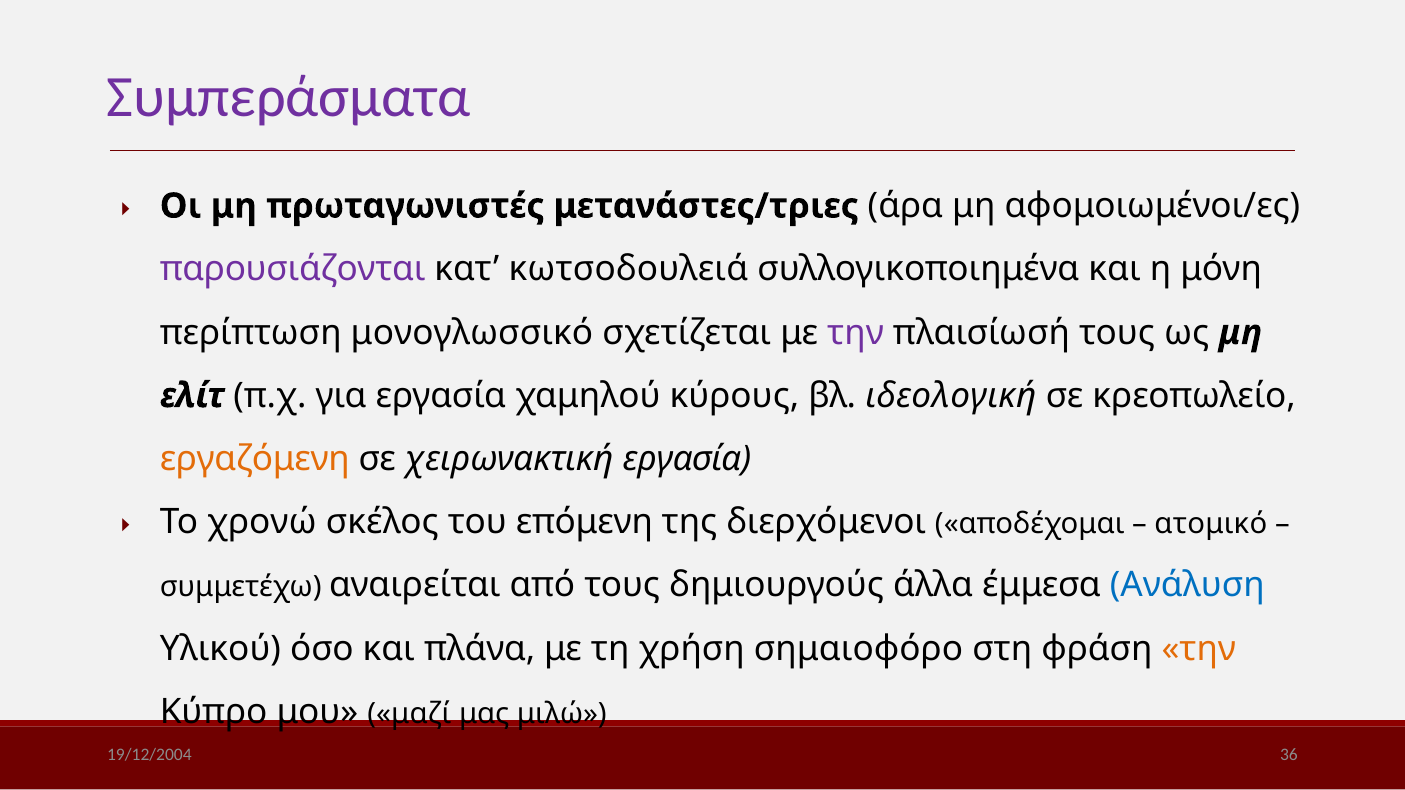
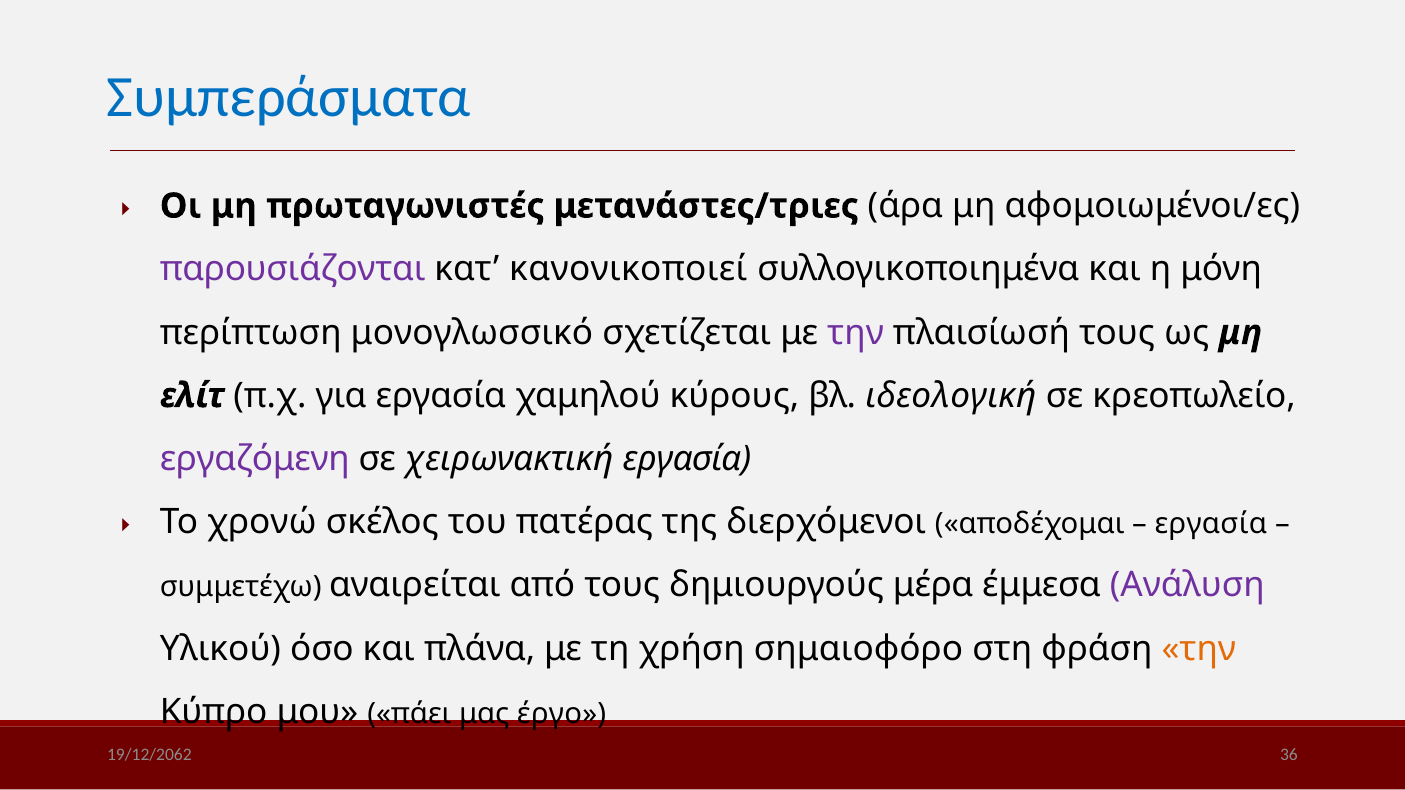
Συμπεράσματα colour: purple -> blue (289, 98)
κωτσοδουλειά: κωτσοδουλειά -> κανονικοποιεί (628, 269)
εργαζόμενη colour: orange -> purple (255, 459)
επόμενη: επόμενη -> πατέρας (584, 522)
ατομικό: ατομικό -> εργασία (1211, 524)
άλλα: άλλα -> μέρα (933, 585)
Ανάλυση colour: blue -> purple (1187, 585)
μαζί: μαζί -> πάει (409, 714)
μιλώ: μιλώ -> έργο (562, 714)
19/12/2004: 19/12/2004 -> 19/12/2062 (149, 755)
